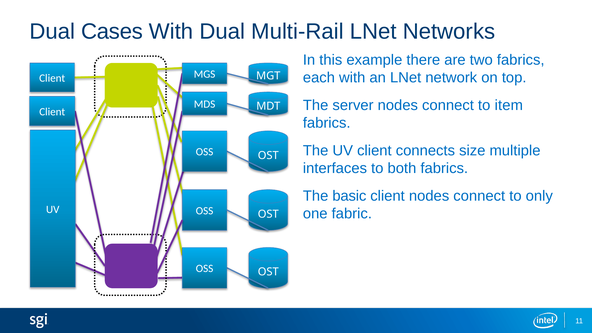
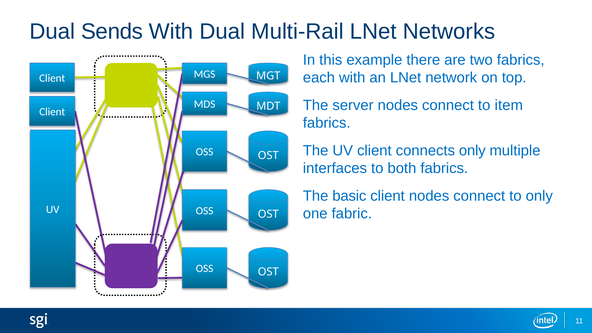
Cases: Cases -> Sends (112, 32)
connects size: size -> only (472, 151)
